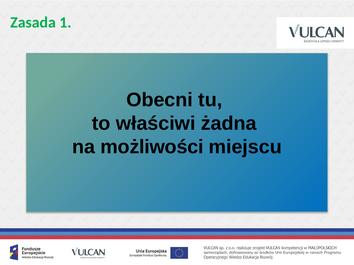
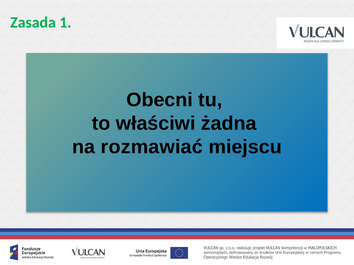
możliwości: możliwości -> rozmawiać (152, 147)
